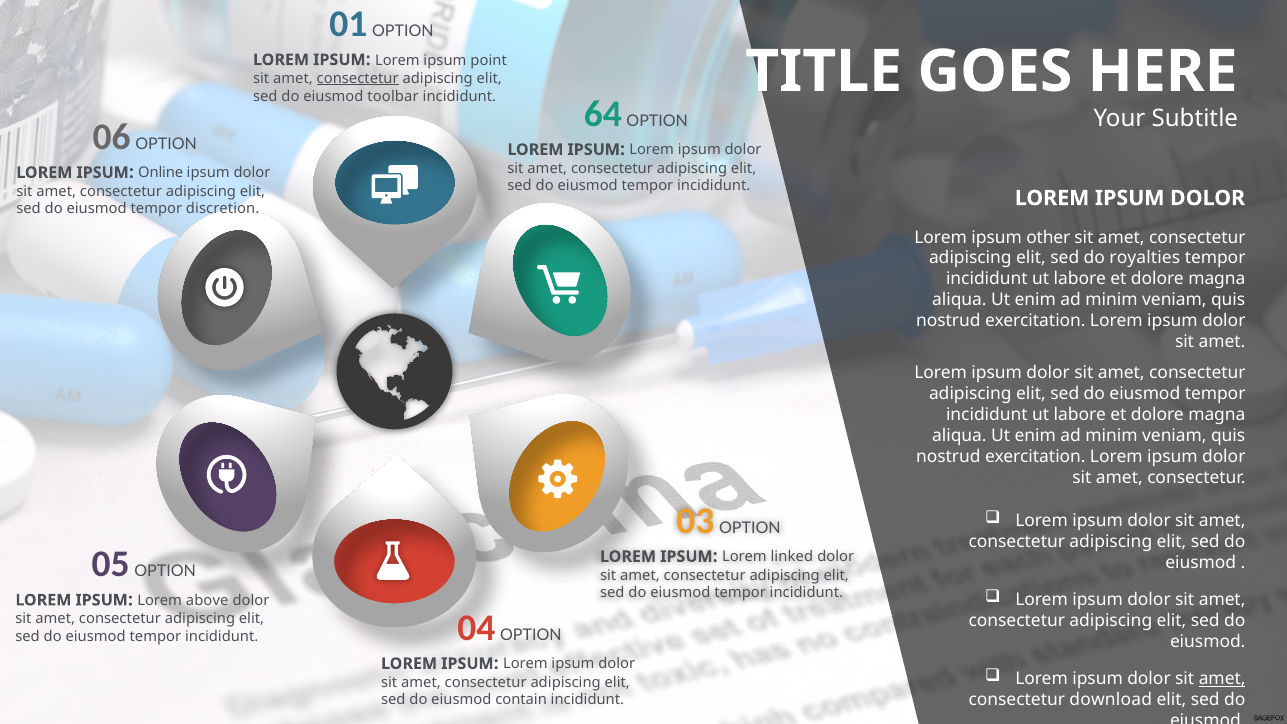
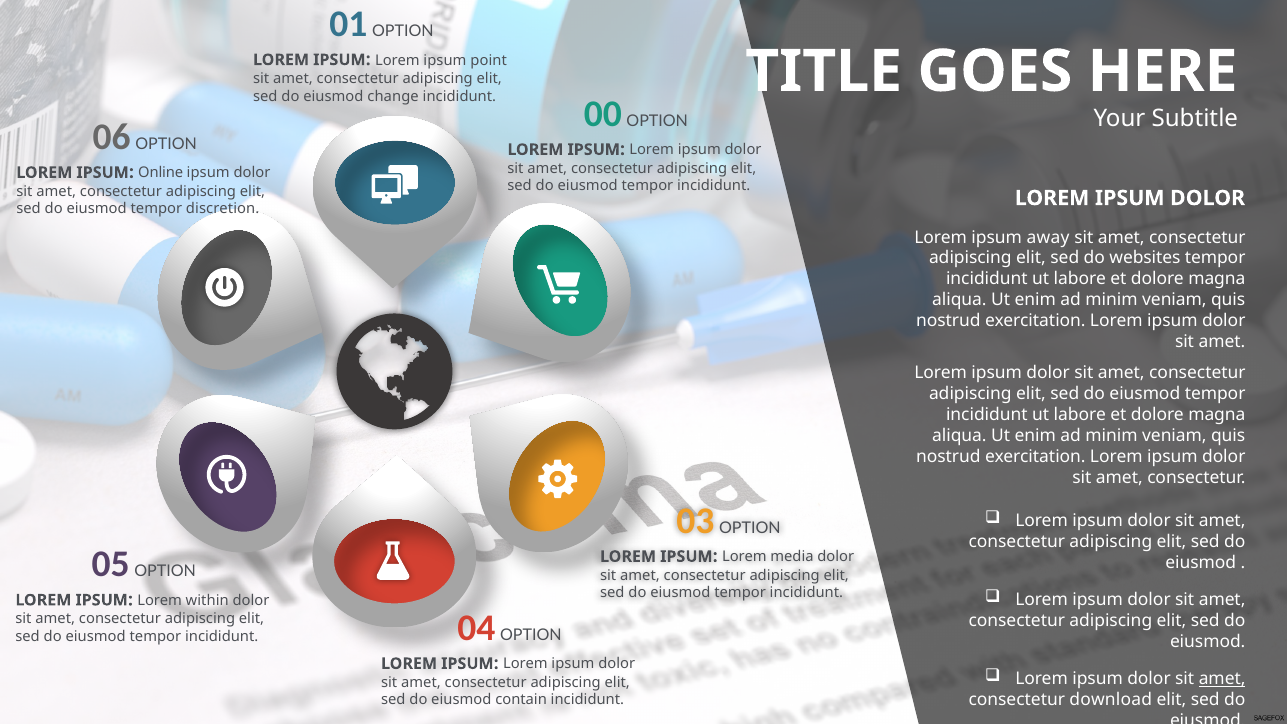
consectetur underline: present -> none (358, 78)
toolbar: toolbar -> change (393, 96)
64: 64 -> 00 (603, 114)
other: other -> away (1048, 237)
royalties: royalties -> websites (1145, 258)
linked: linked -> media (792, 557)
above: above -> within (207, 600)
